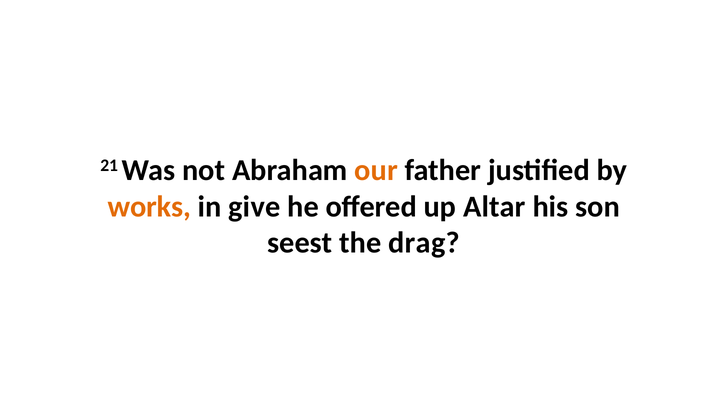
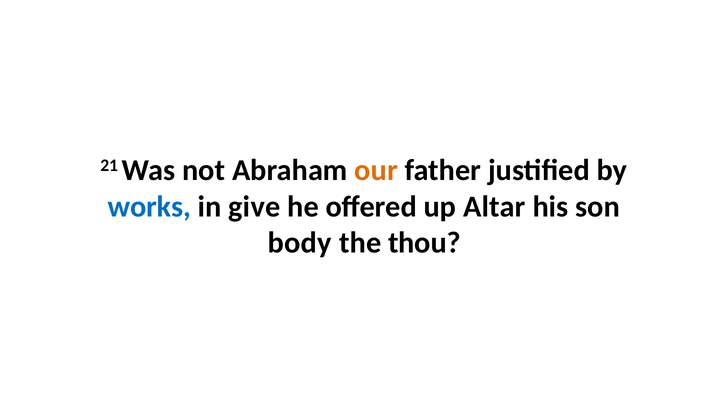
works colour: orange -> blue (149, 207)
seest: seest -> body (300, 243)
drag: drag -> thou (424, 243)
